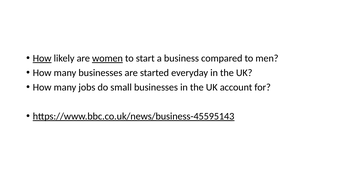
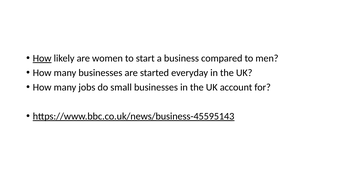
women underline: present -> none (107, 58)
